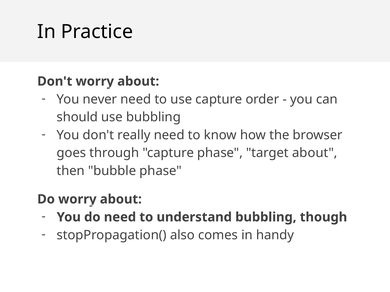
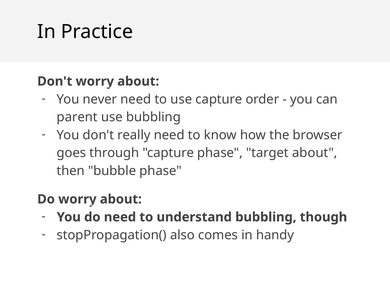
should: should -> parent (77, 117)
